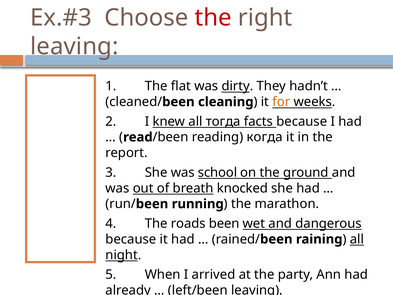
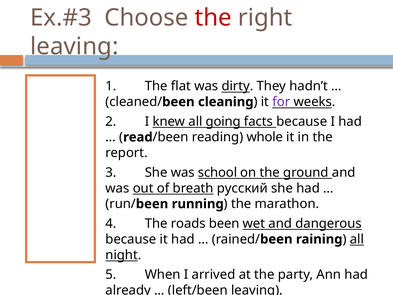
for colour: orange -> purple (281, 102)
тогда: тогда -> going (223, 121)
когда: когда -> whole (265, 137)
knocked: knocked -> русский (242, 188)
